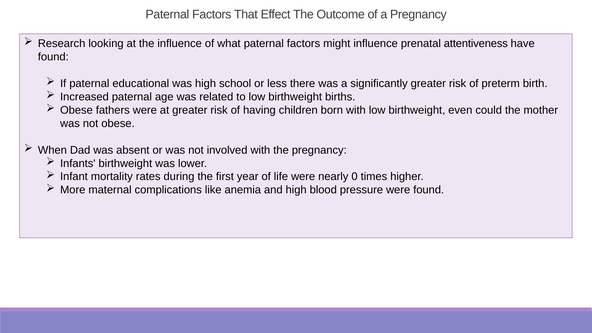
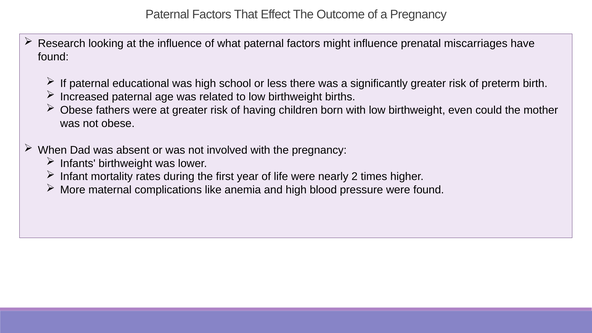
attentiveness: attentiveness -> miscarriages (476, 43)
0: 0 -> 2 (355, 177)
